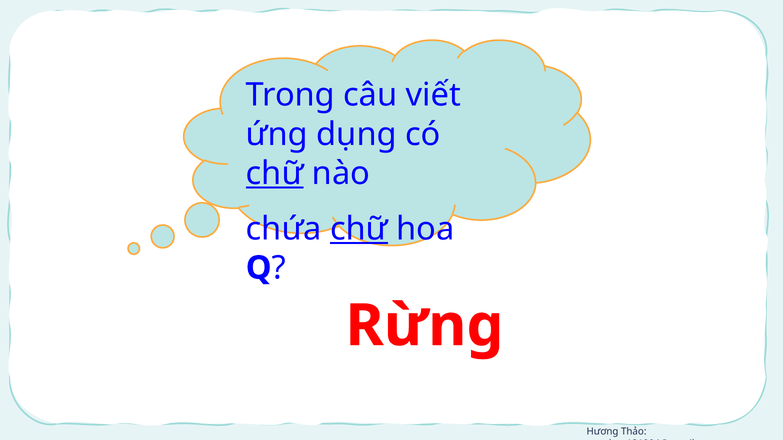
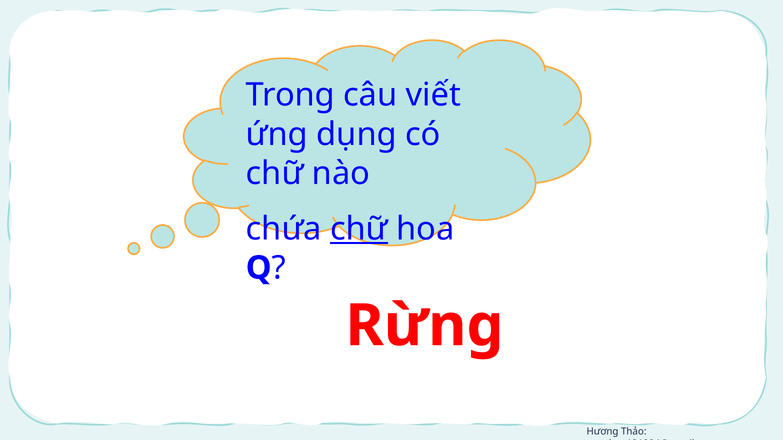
chữ underline: present -> none (275, 174)
